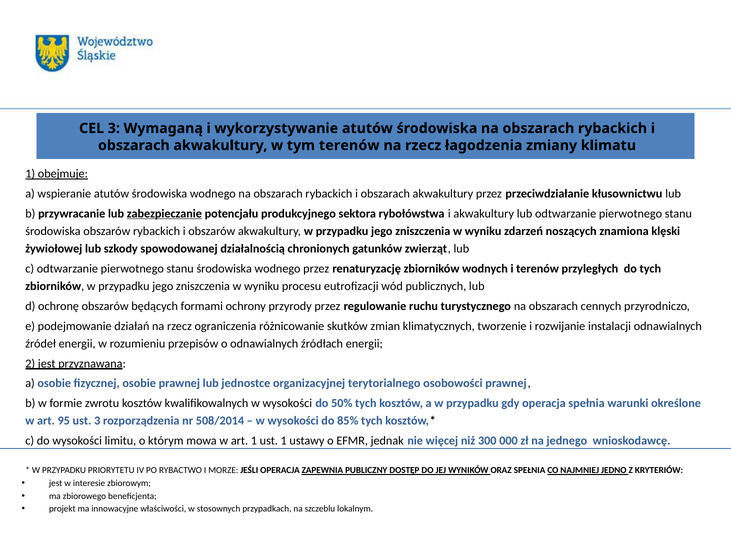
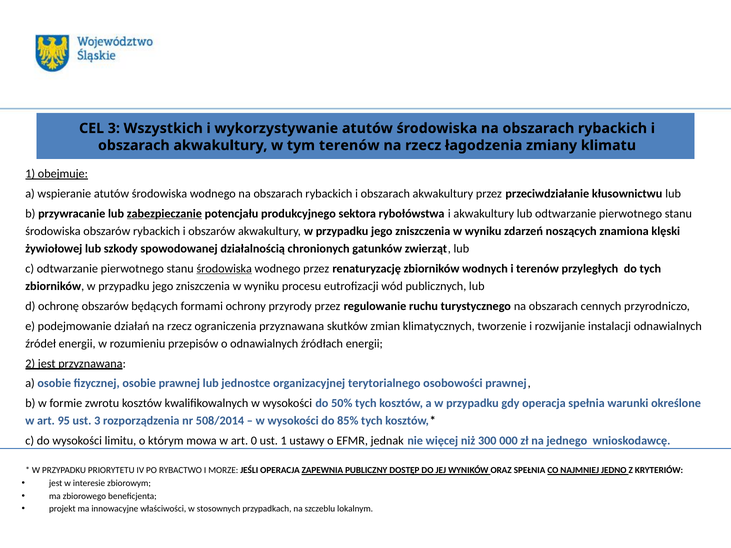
Wymaganą: Wymaganą -> Wszystkich (163, 128)
środowiska underline: none -> present (224, 269)
ograniczenia różnicowanie: różnicowanie -> przyznawana (292, 326)
art 1: 1 -> 0 (254, 441)
